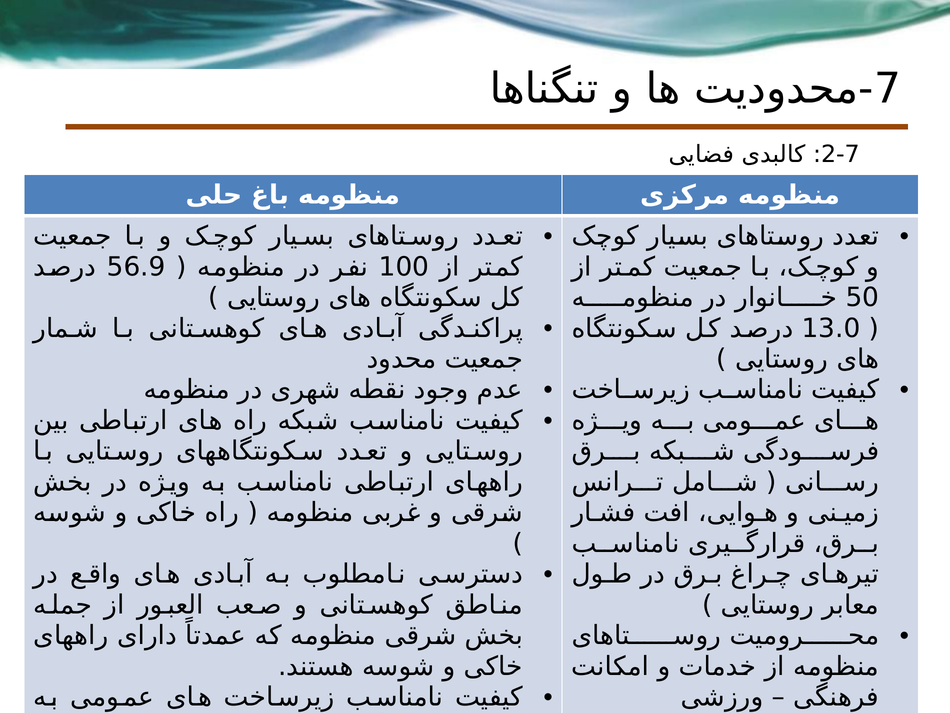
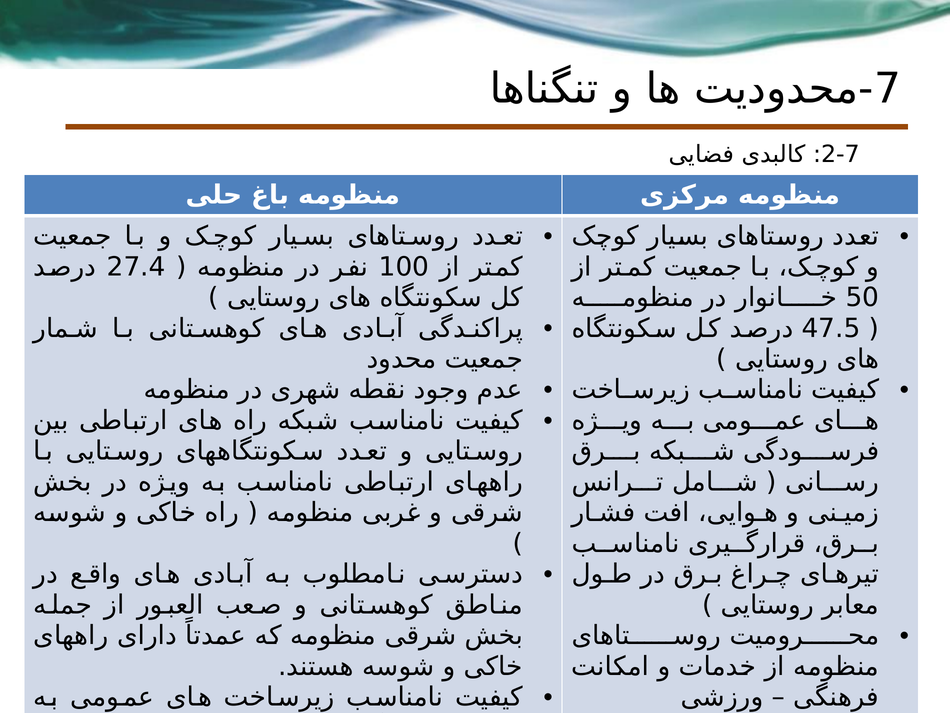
56.9: 56.9 -> 27.4 (136, 267)
13.0: 13.0 -> 47.5 (831, 328)
